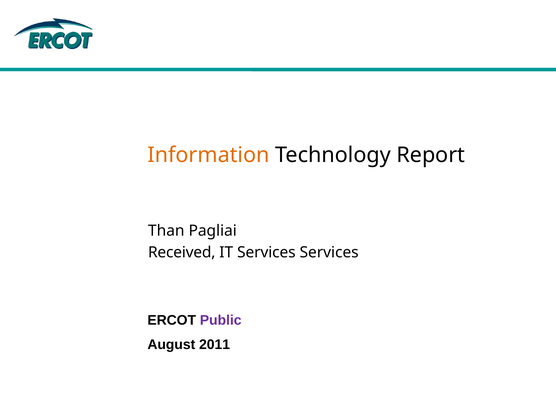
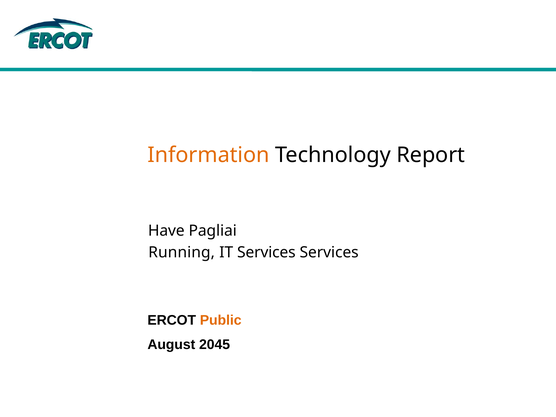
Than: Than -> Have (166, 231)
Received: Received -> Running (182, 253)
Public colour: purple -> orange (221, 320)
2011: 2011 -> 2045 (215, 345)
